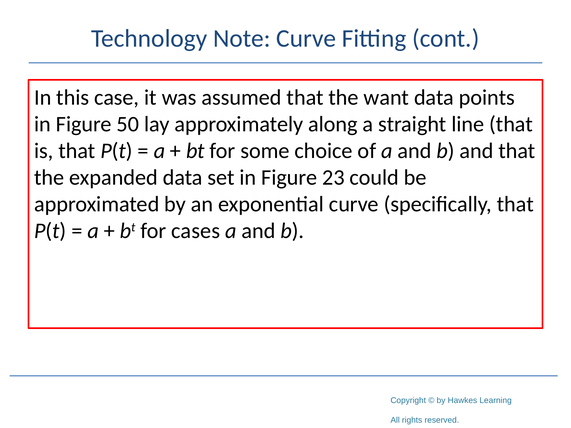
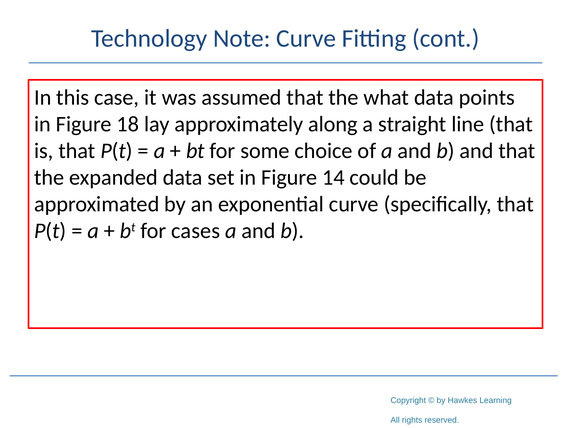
want: want -> what (386, 98)
50: 50 -> 18 (128, 124)
23: 23 -> 14 (333, 178)
